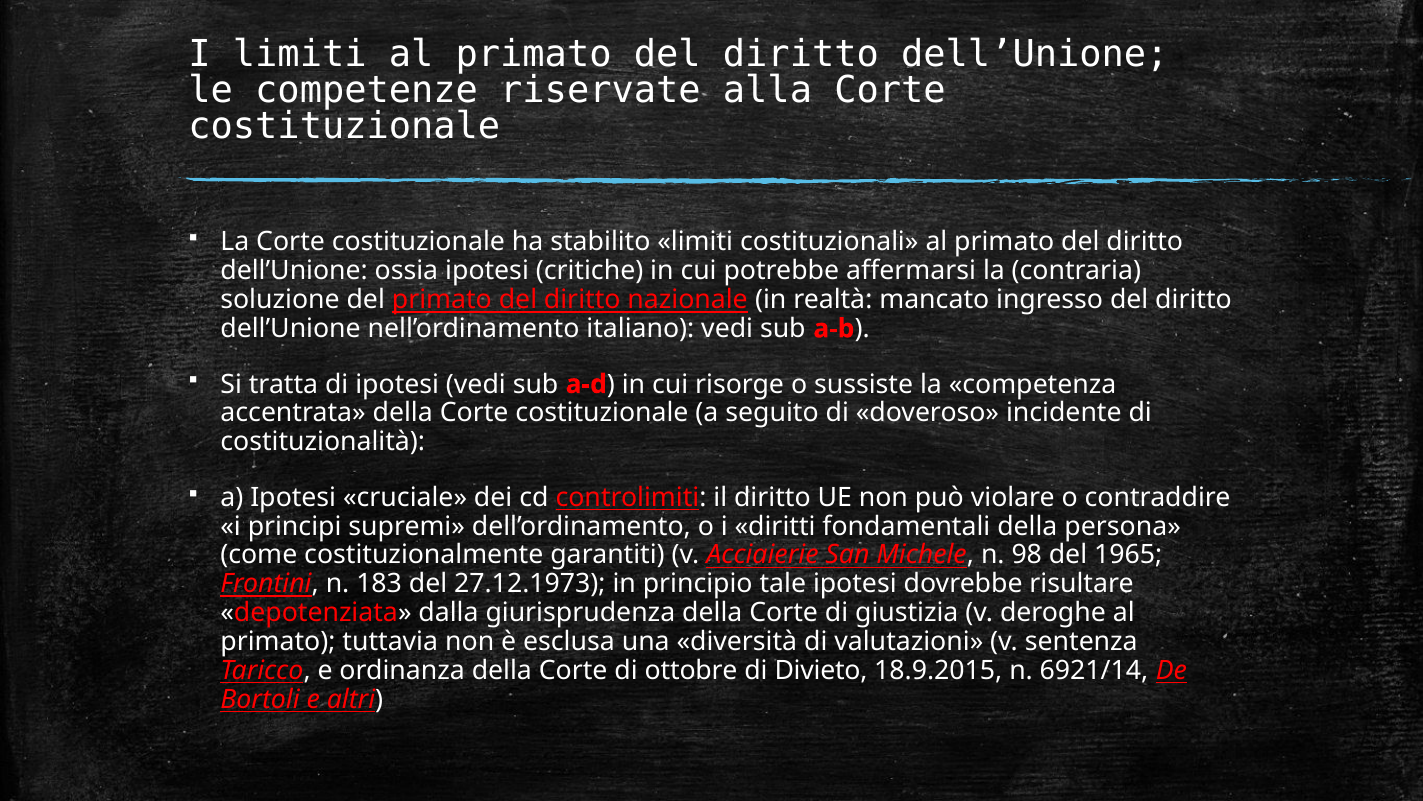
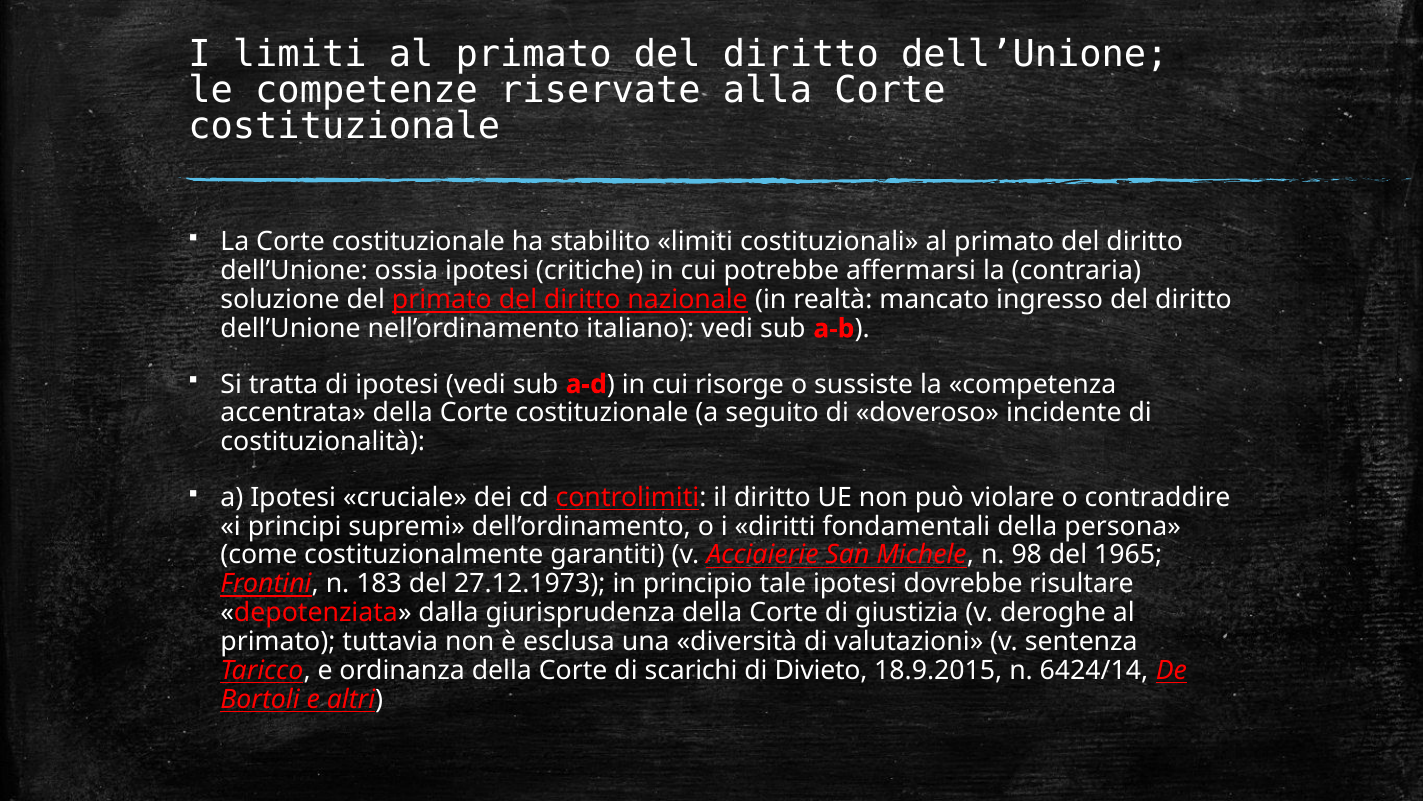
ottobre: ottobre -> scarichi (691, 670)
6921/14: 6921/14 -> 6424/14 (1094, 670)
